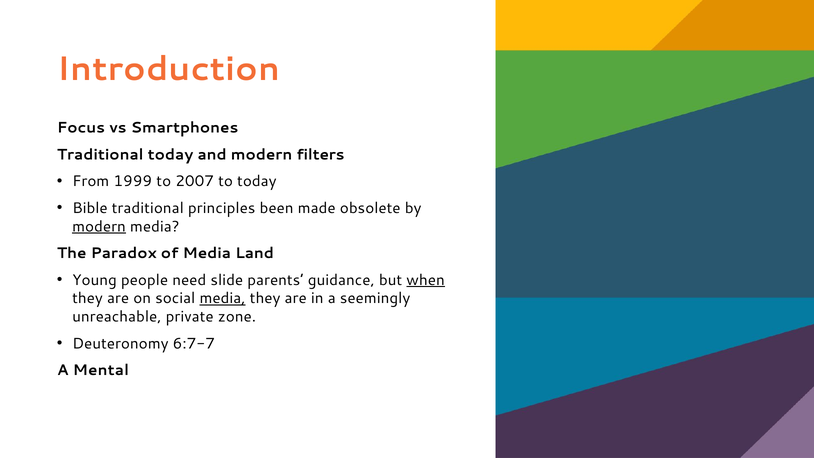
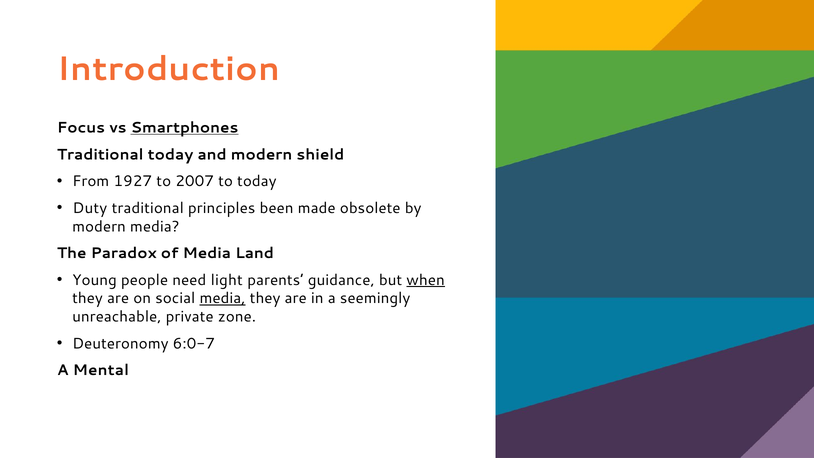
Smartphones underline: none -> present (184, 128)
filters: filters -> shield (320, 154)
1999: 1999 -> 1927 (133, 181)
Bible: Bible -> Duty (90, 208)
modern underline: present -> none (99, 226)
slide: slide -> light (227, 280)
6:7-7: 6:7-7 -> 6:0-7 (194, 343)
